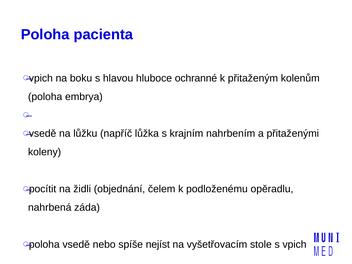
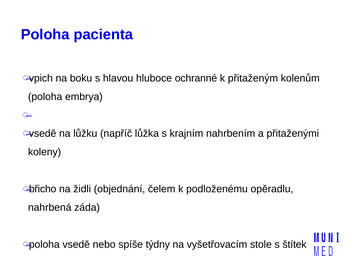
pocítit: pocítit -> břicho (43, 189)
nejíst: nejíst -> týdny (158, 244)
s vpich: vpich -> štítek (295, 244)
